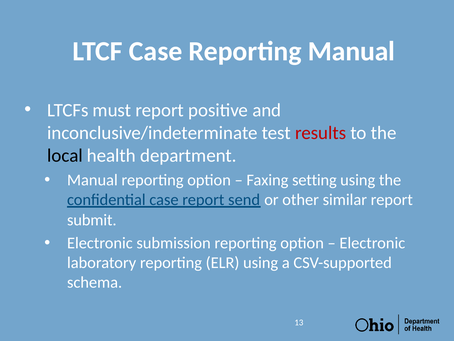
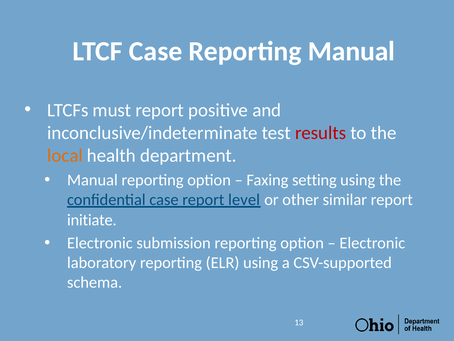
local colour: black -> orange (65, 155)
send: send -> level (244, 200)
submit: submit -> initiate (92, 220)
